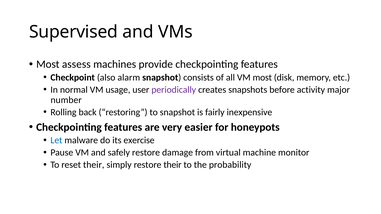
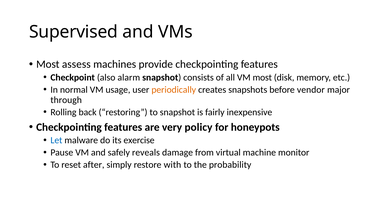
periodically colour: purple -> orange (174, 90)
activity: activity -> vendor (311, 90)
number: number -> through (66, 100)
easier: easier -> policy (199, 127)
safely restore: restore -> reveals (146, 153)
reset their: their -> after (94, 165)
restore their: their -> with (172, 165)
